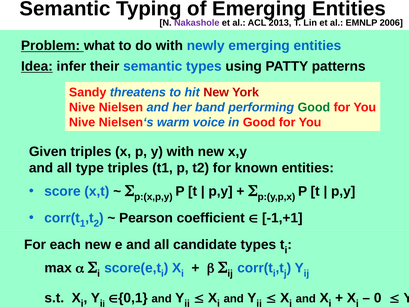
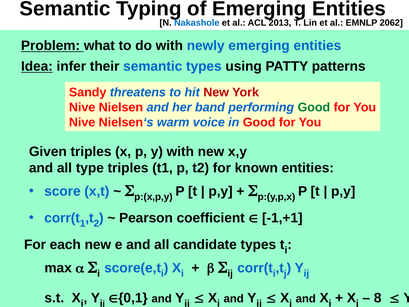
Nakashole colour: purple -> blue (197, 23)
2006: 2006 -> 2062 (391, 23)
0: 0 -> 8 (378, 298)
